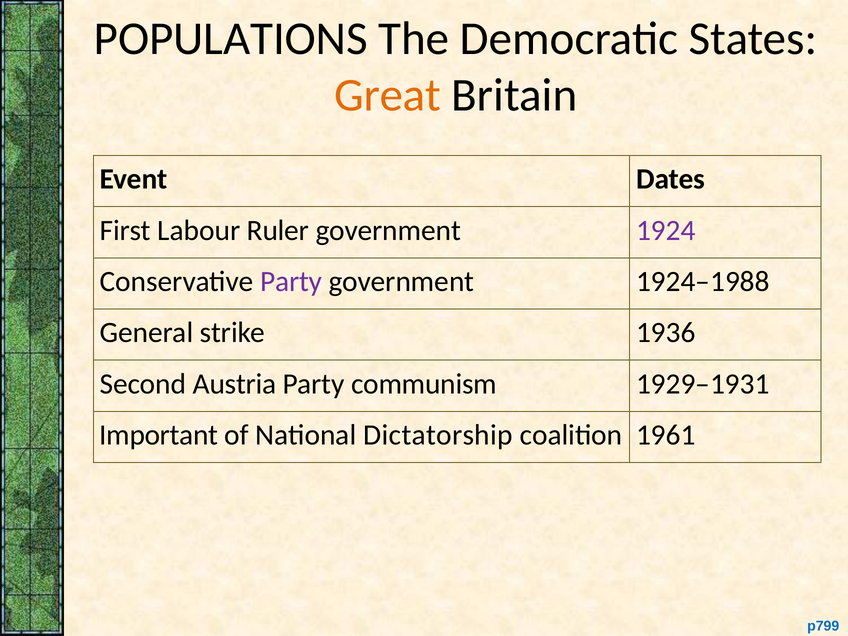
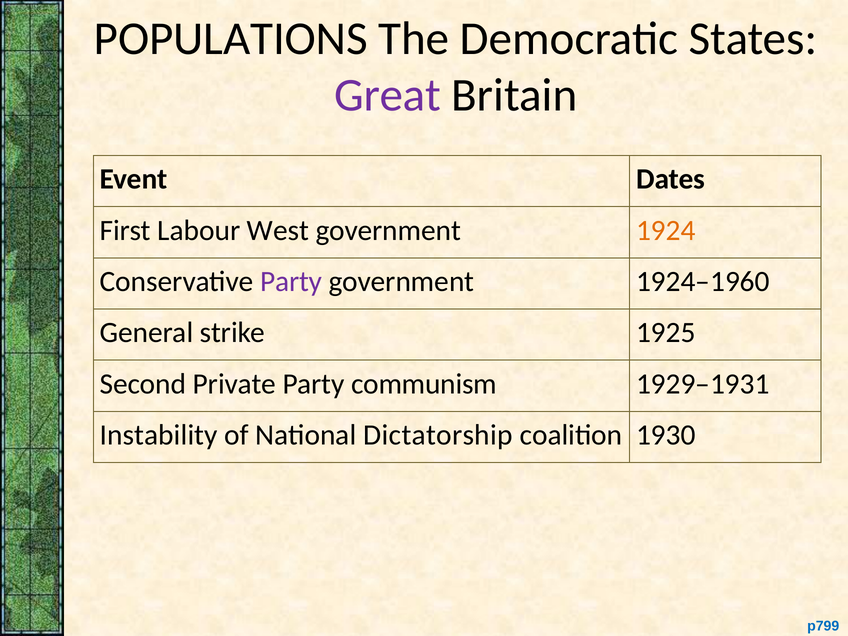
Great colour: orange -> purple (387, 95)
Ruler: Ruler -> West (278, 230)
1924 colour: purple -> orange (666, 230)
1924–1988: 1924–1988 -> 1924–1960 (703, 281)
1936: 1936 -> 1925 (666, 333)
Austria: Austria -> Private (235, 384)
Important: Important -> Instability (159, 435)
1961: 1961 -> 1930 (666, 435)
